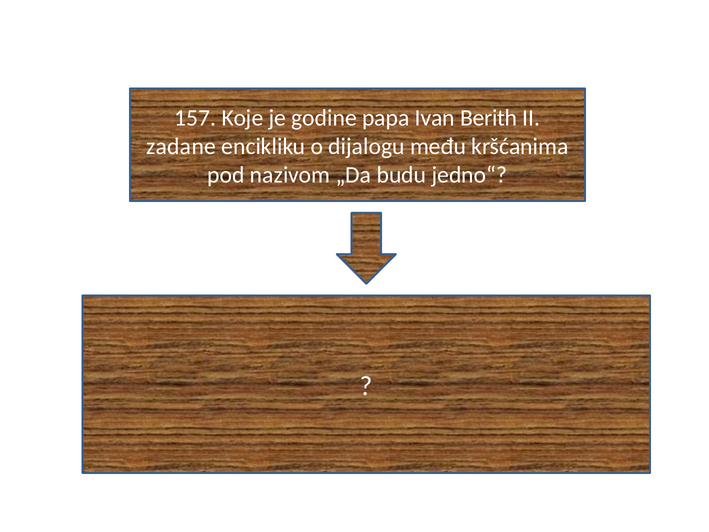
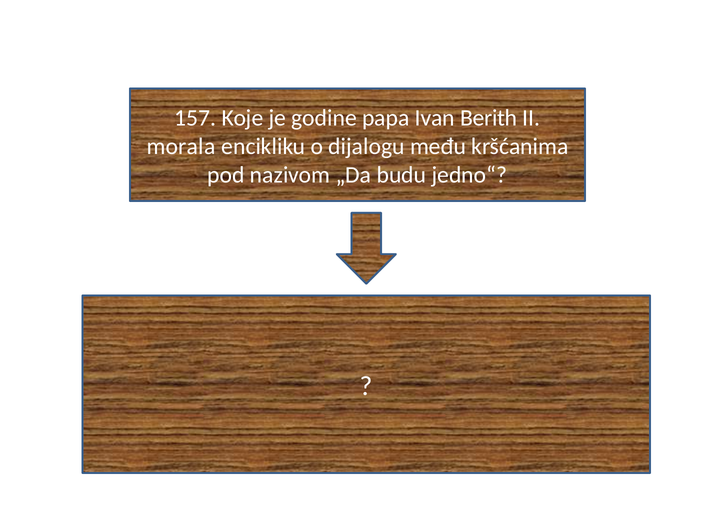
zadane: zadane -> morala (181, 146)
